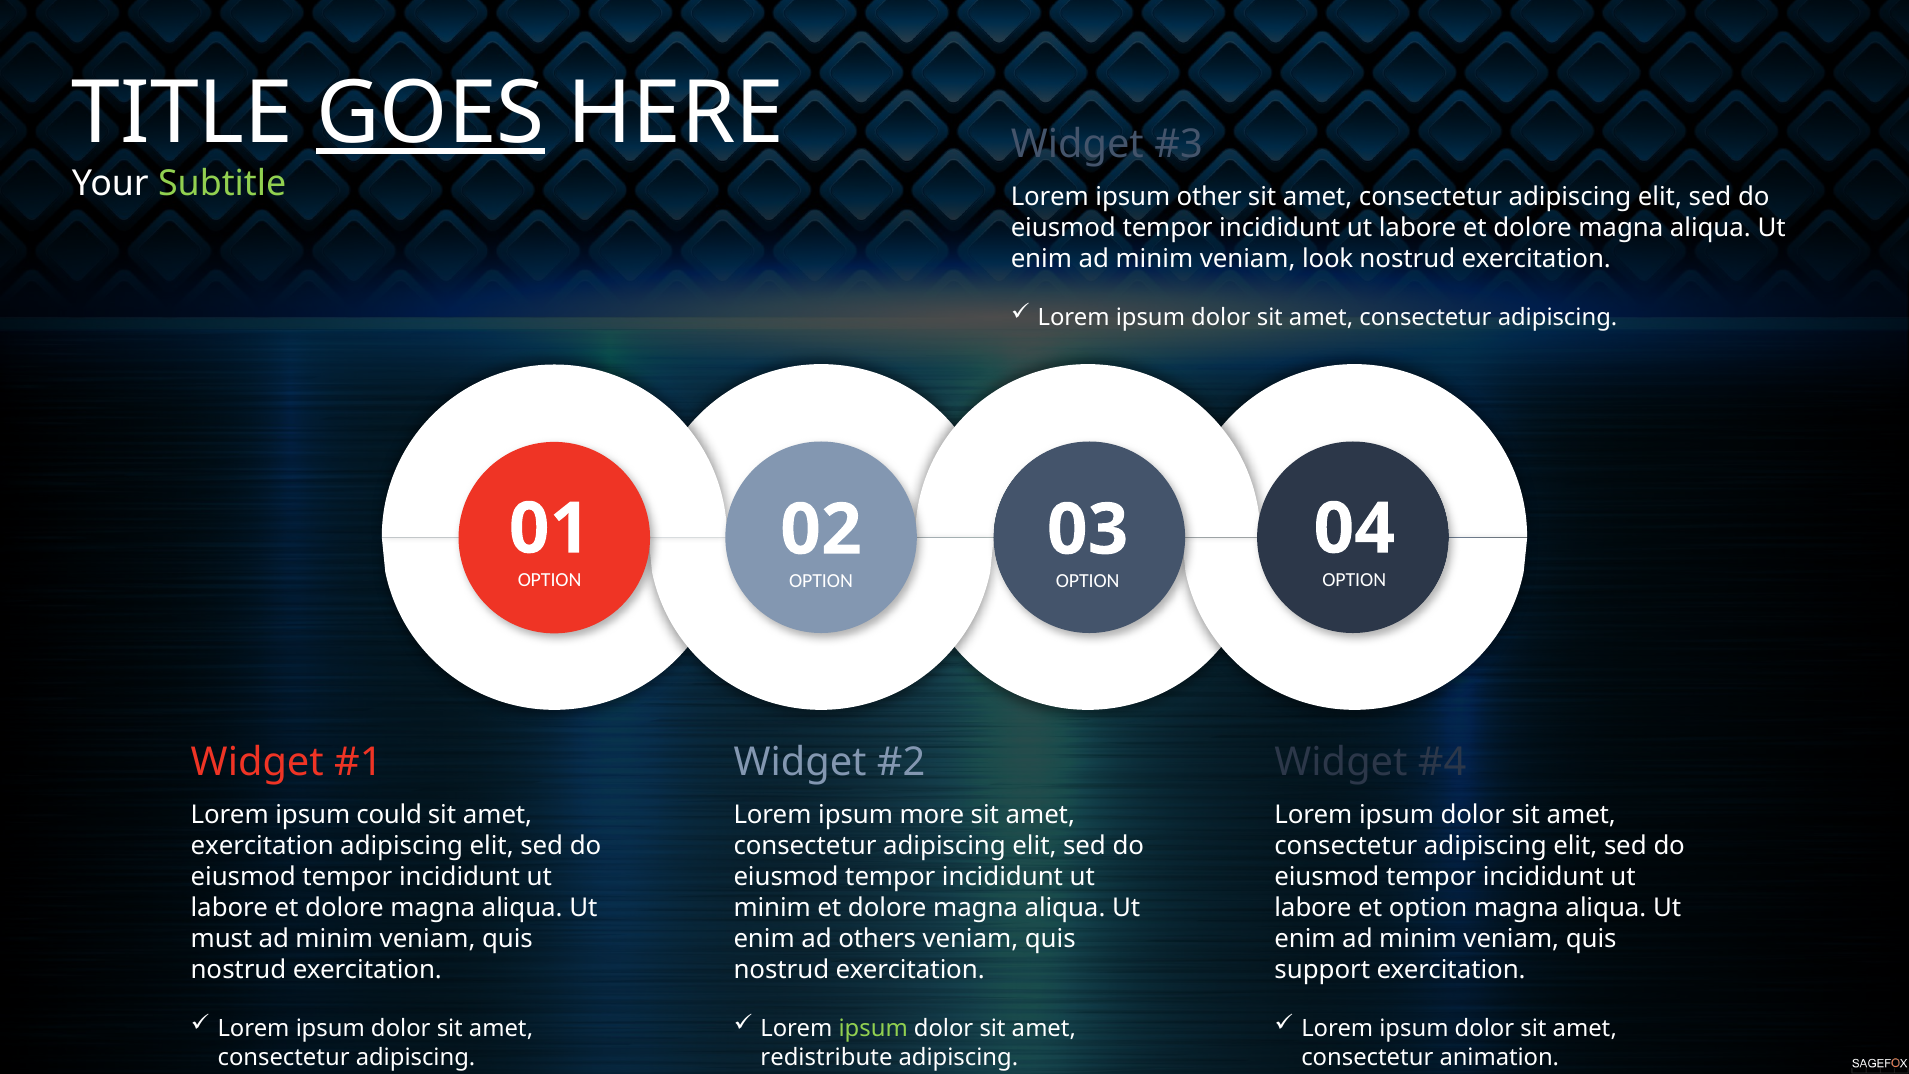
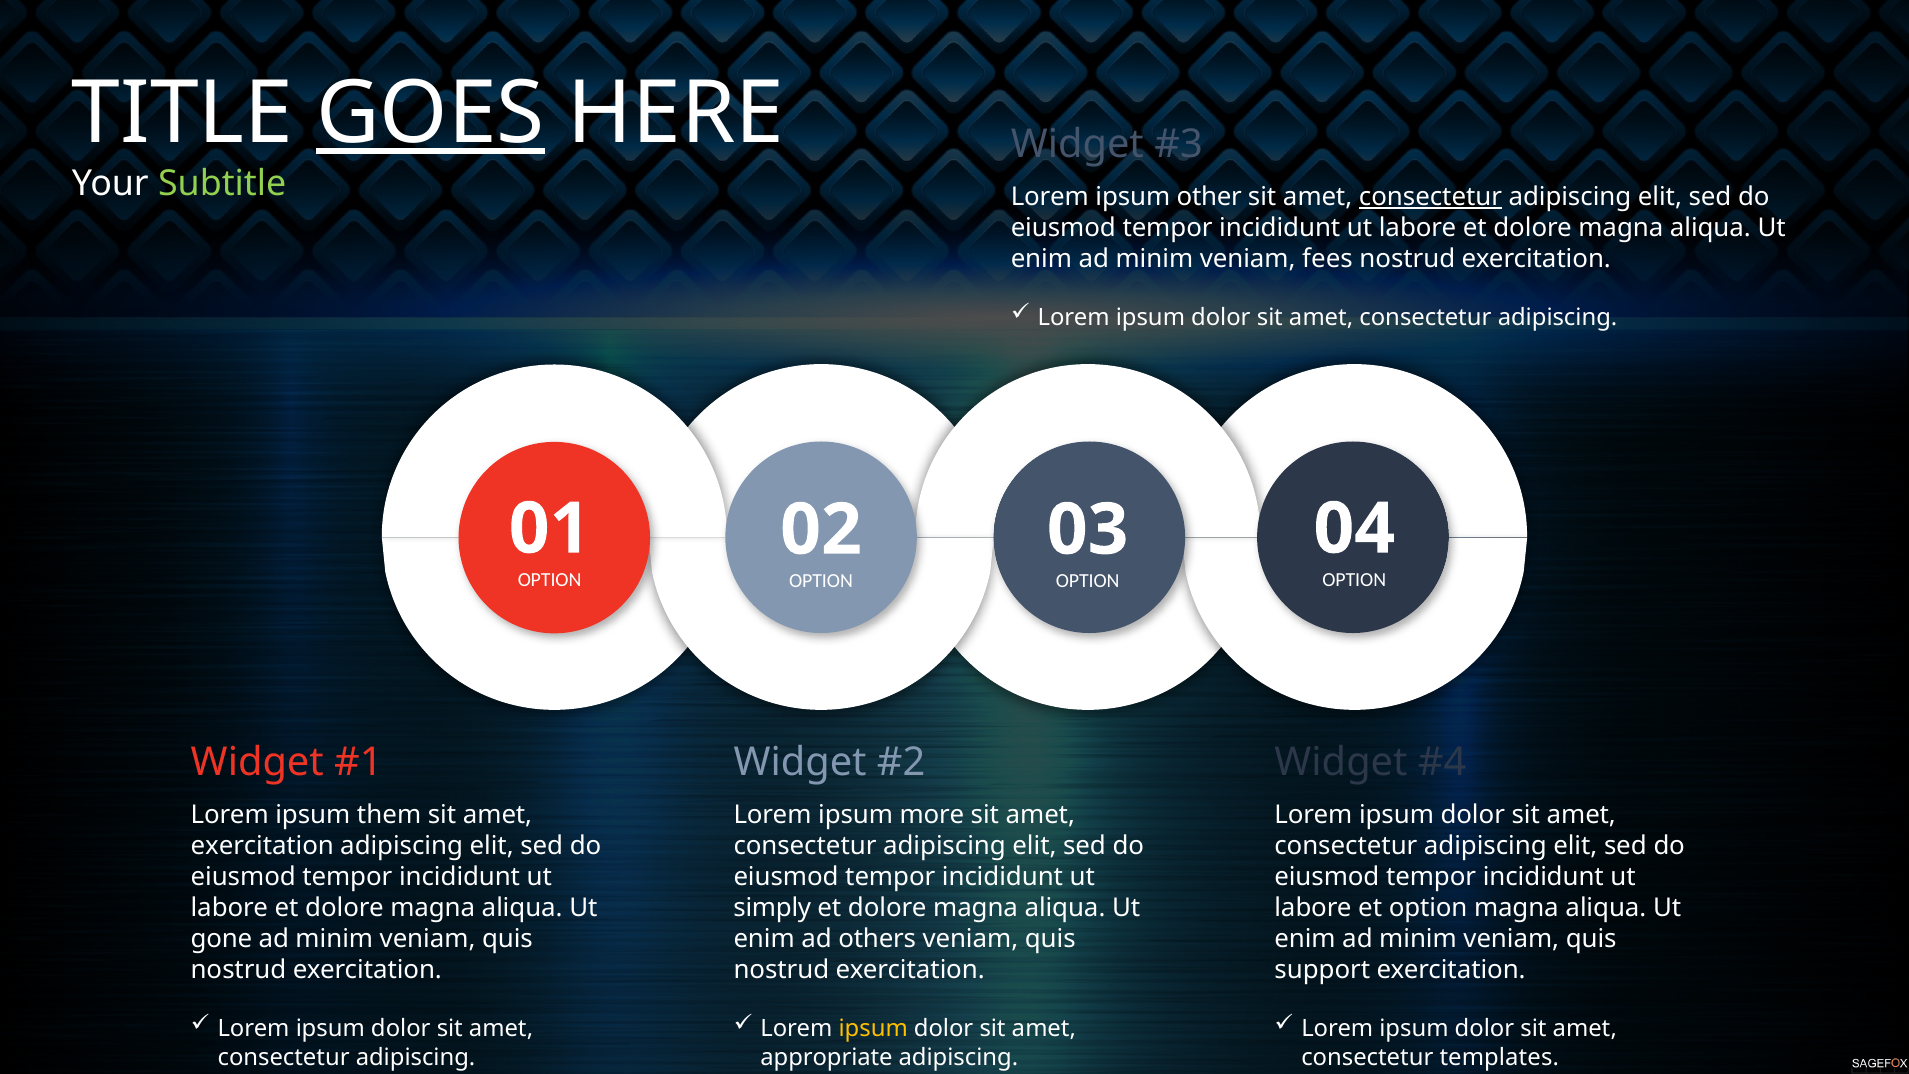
consectetur underline: none -> present (1430, 197)
look: look -> fees (1328, 259)
could: could -> them (389, 815)
minim: minim -> simply (772, 908)
must: must -> gone (221, 939)
ipsum colour: light green -> yellow (873, 1028)
redistribute: redistribute -> appropriate (826, 1057)
animation: animation -> templates (1499, 1057)
